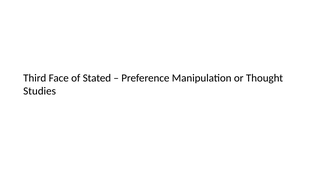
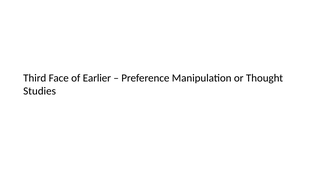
Stated: Stated -> Earlier (97, 78)
